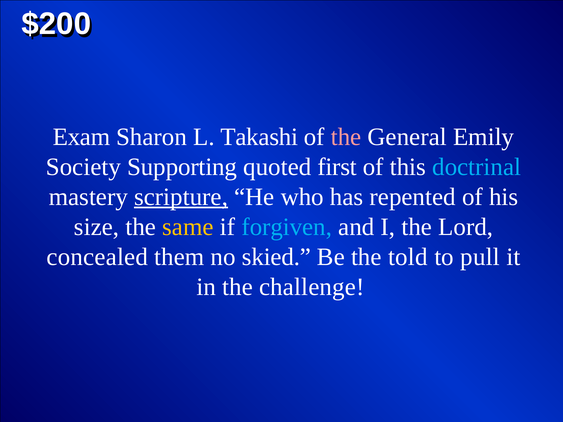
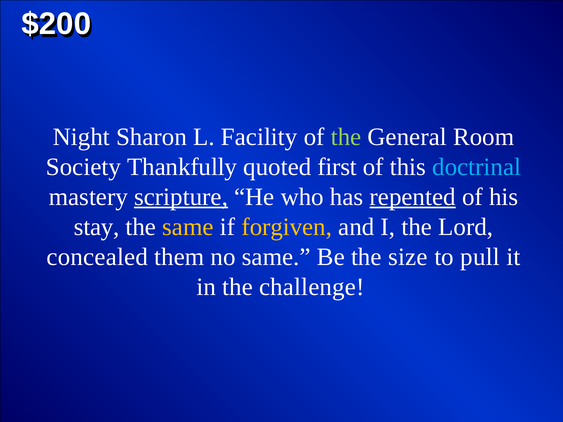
Exam: Exam -> Night (81, 137)
Takashi: Takashi -> Facility (259, 137)
the colour: pink -> light green (346, 137)
Emily: Emily -> Room (484, 137)
Supporting: Supporting -> Thankfully (182, 167)
repented underline: none -> present (413, 197)
size: size -> stay (97, 227)
forgiven colour: light blue -> yellow (287, 227)
no skied: skied -> same (276, 257)
told: told -> size (408, 257)
